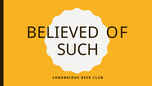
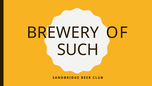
BELIEVED: BELIEVED -> BREWERY (63, 32)
